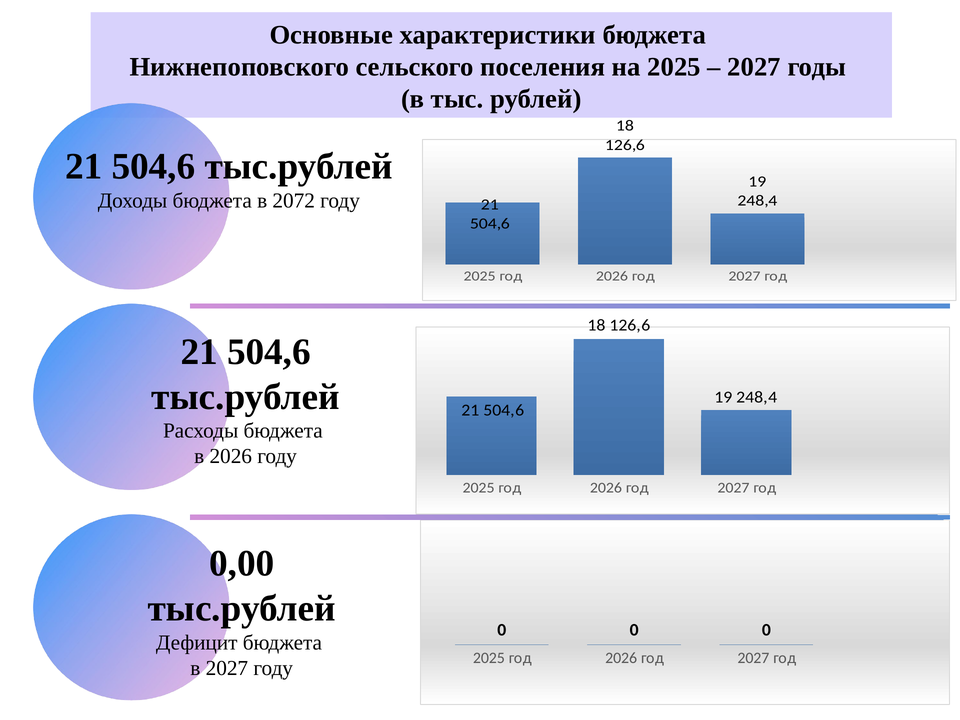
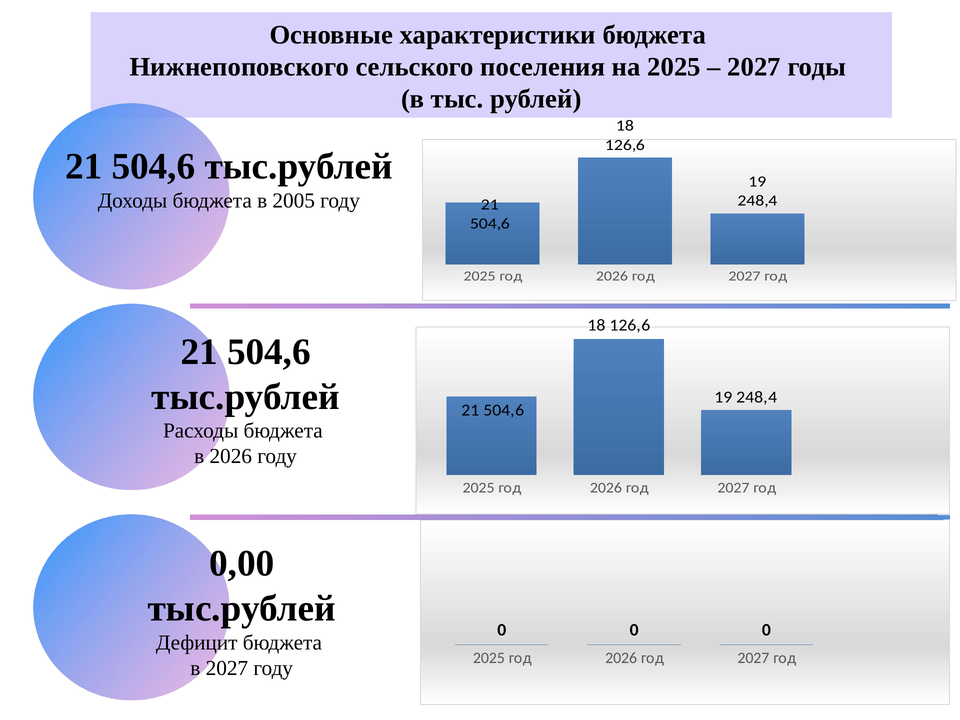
2072: 2072 -> 2005 (294, 201)
